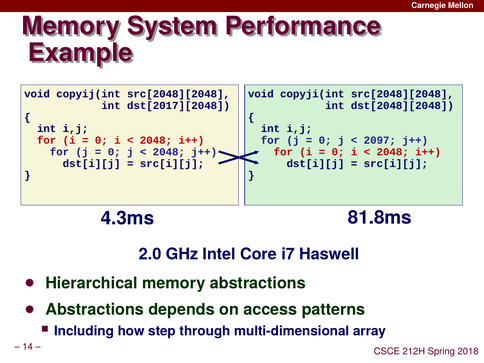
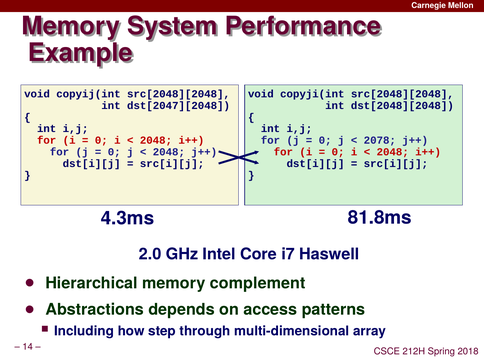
dst[2017][2048: dst[2017][2048 -> dst[2047][2048 (179, 106)
2097: 2097 -> 2078 (380, 140)
memory abstractions: abstractions -> complement (258, 283)
